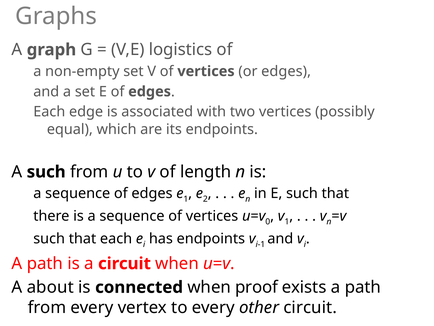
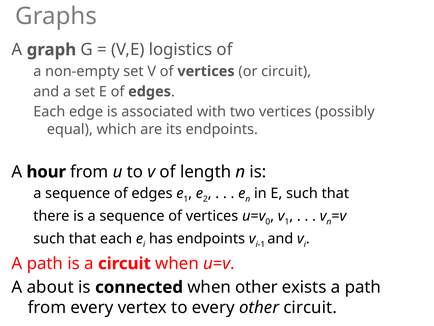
or edges: edges -> circuit (286, 71)
A such: such -> hour (46, 172)
when proof: proof -> other (256, 287)
